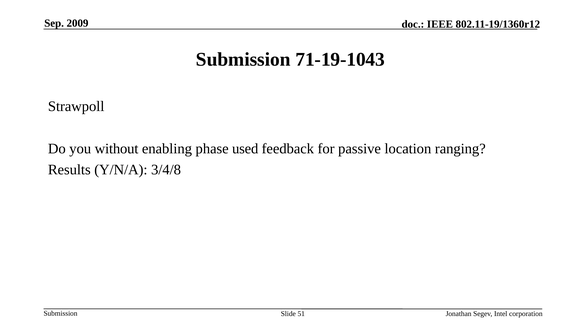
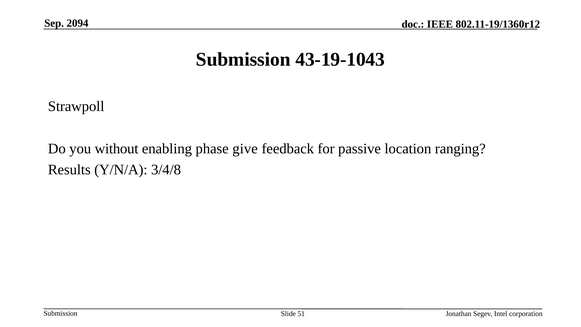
2009: 2009 -> 2094 (78, 23)
71-19-1043: 71-19-1043 -> 43-19-1043 (340, 59)
used: used -> give (245, 148)
